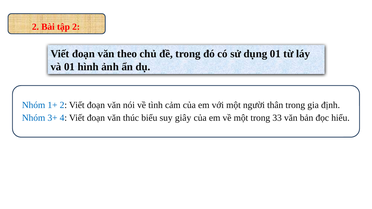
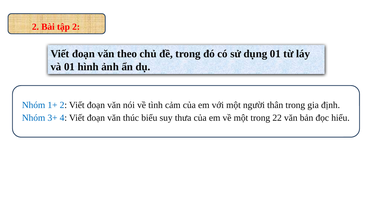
giây: giây -> thưa (183, 118)
33: 33 -> 22 (277, 118)
